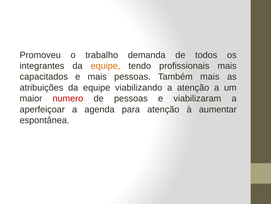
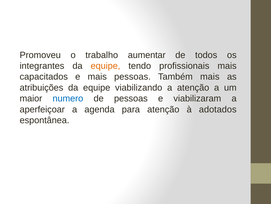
demanda: demanda -> aumentar (147, 55)
numero colour: red -> blue (68, 98)
aumentar: aumentar -> adotados (218, 109)
